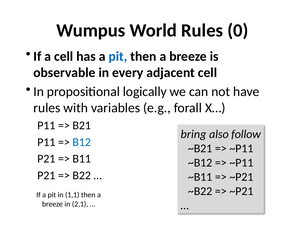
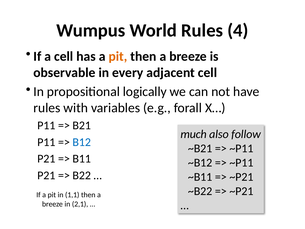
0: 0 -> 4 (238, 31)
pit colour: blue -> orange (118, 56)
bring: bring -> much (194, 134)
